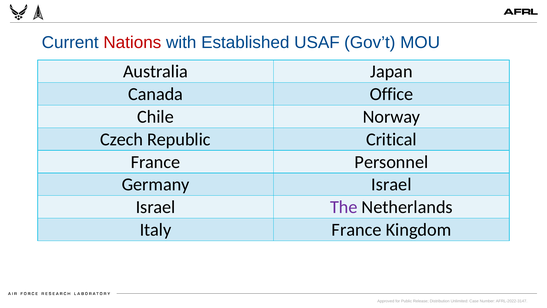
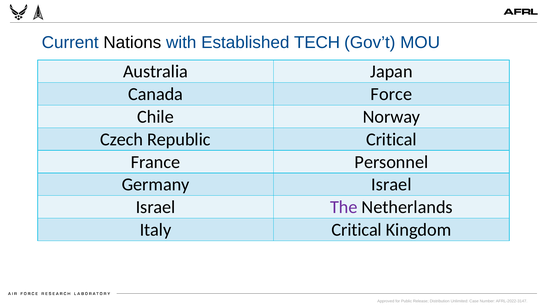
Nations colour: red -> black (132, 42)
USAF: USAF -> TECH (317, 42)
Office: Office -> Force (391, 94)
Italy France: France -> Critical (357, 230)
